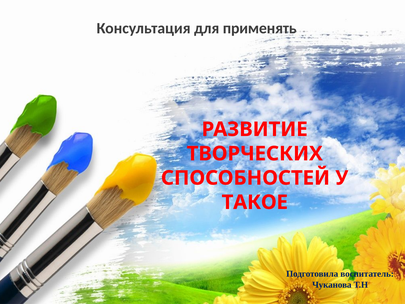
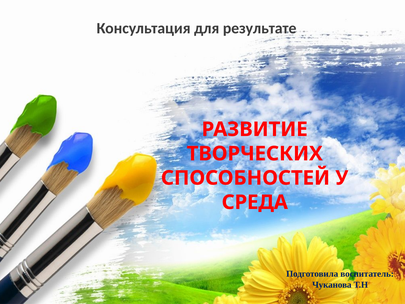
применять: применять -> результате (260, 28)
ТАКОЕ: ТАКОЕ -> СРЕДА (255, 202)
